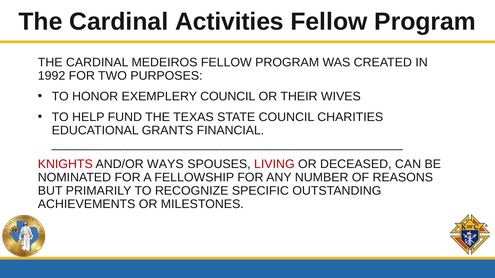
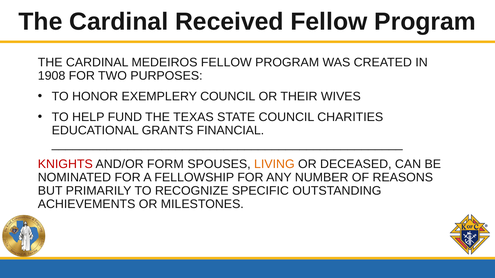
Activities: Activities -> Received (229, 22)
1992: 1992 -> 1908 (52, 76)
WAYS: WAYS -> FORM (165, 164)
LIVING colour: red -> orange (274, 164)
